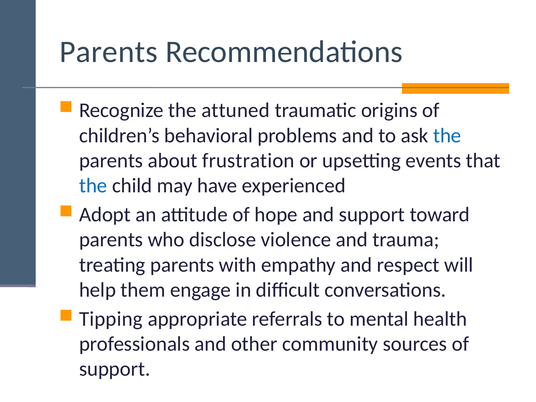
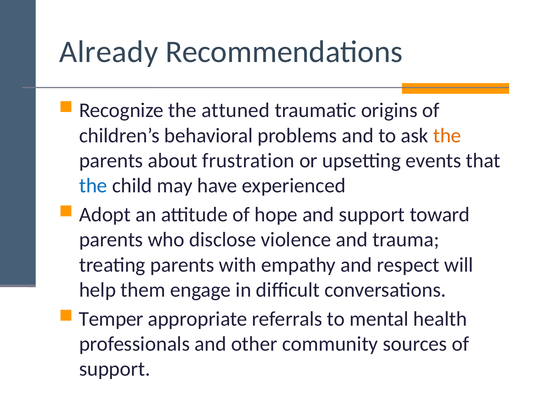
Parents: Parents -> Already (109, 52)
the colour: blue -> orange (447, 135)
Tipping: Tipping -> Temper (111, 319)
